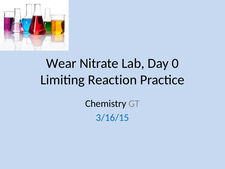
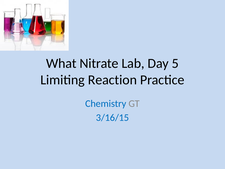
Wear: Wear -> What (61, 63)
0: 0 -> 5 (175, 63)
Chemistry colour: black -> blue (106, 103)
